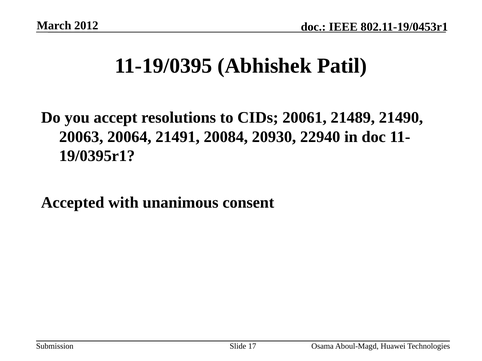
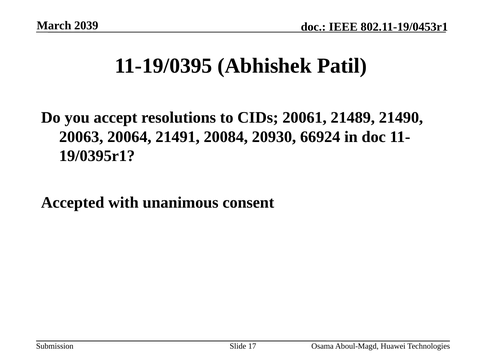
2012: 2012 -> 2039 (86, 26)
22940: 22940 -> 66924 (320, 137)
